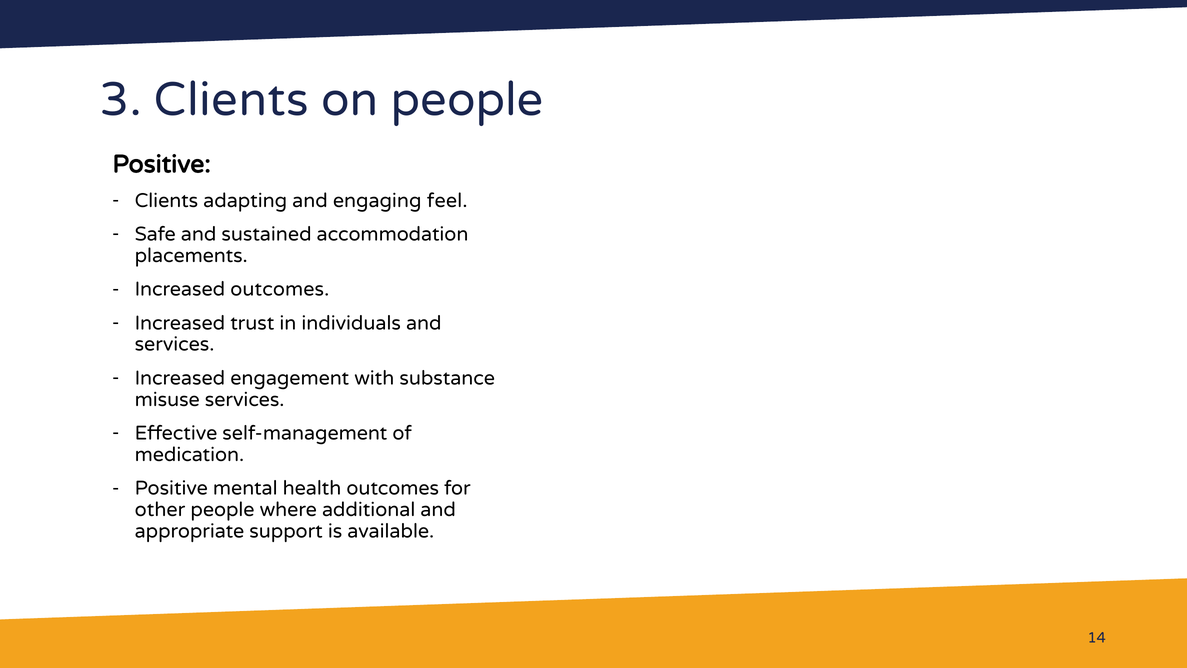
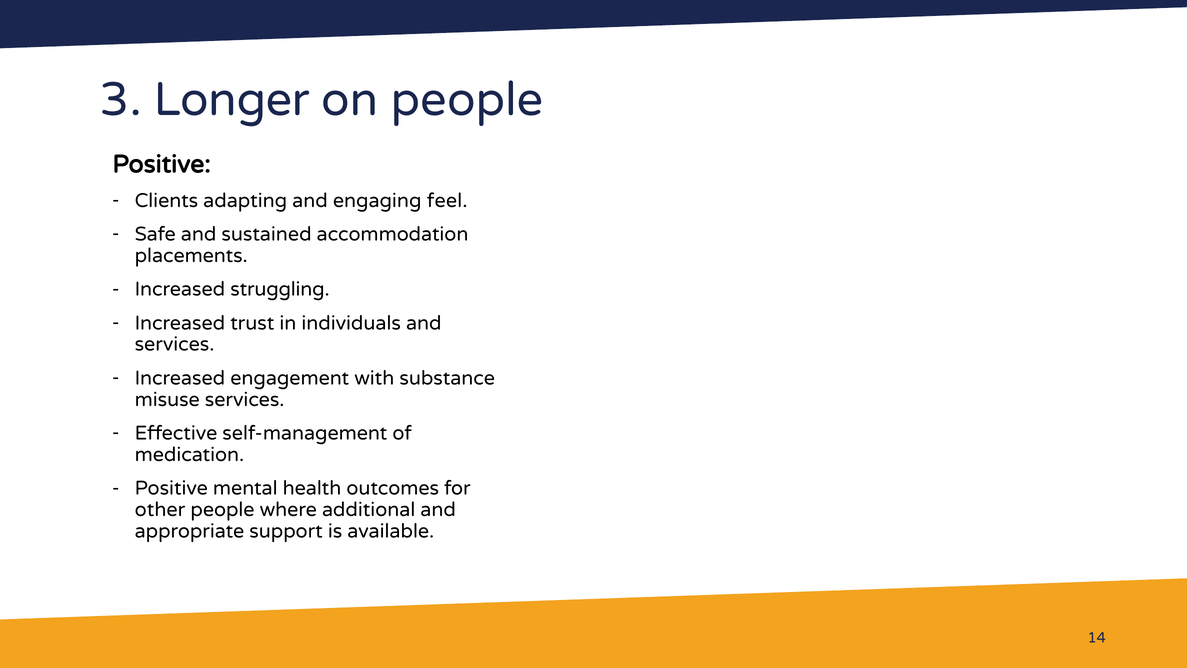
3 Clients: Clients -> Longer (232, 100)
Increased outcomes: outcomes -> struggling (280, 289)
